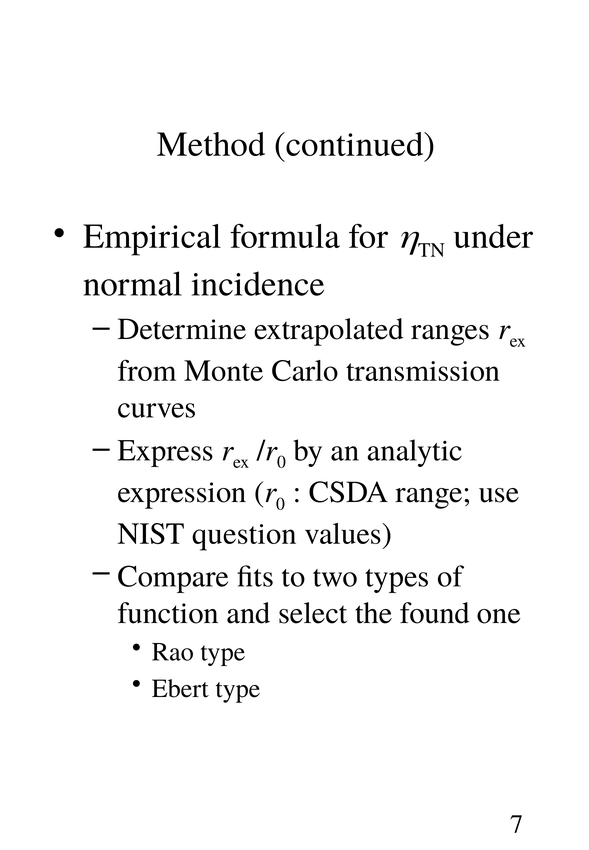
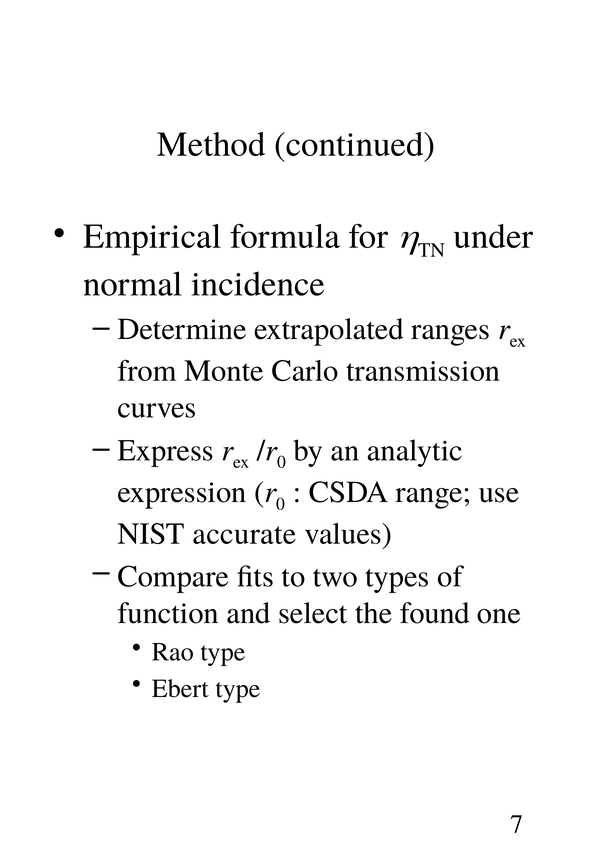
question: question -> accurate (244, 534)
